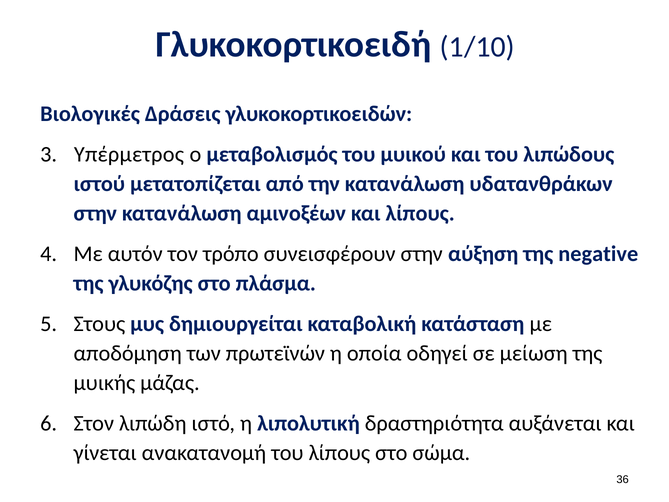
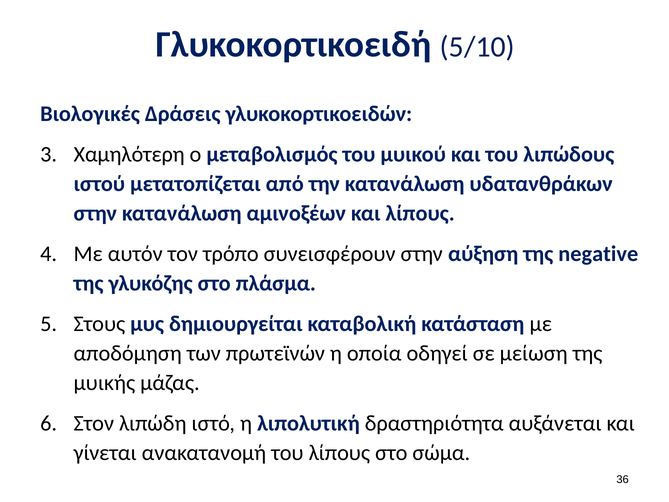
1/10: 1/10 -> 5/10 (477, 47)
Υπέρμετρος: Υπέρμετρος -> Χαμηλότερη (129, 154)
